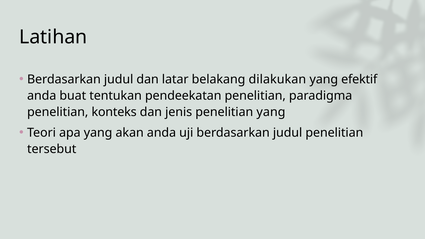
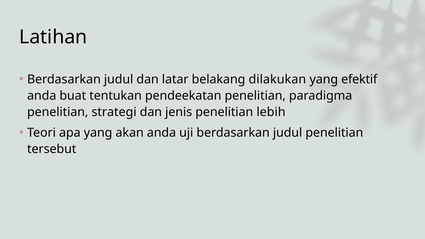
konteks: konteks -> strategi (114, 112)
penelitian yang: yang -> lebih (271, 112)
